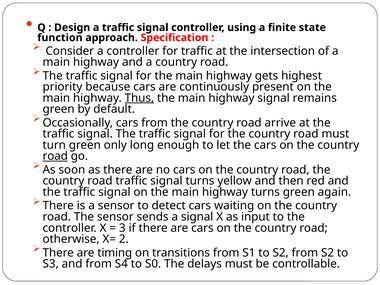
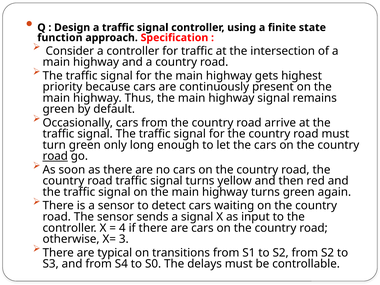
Thus underline: present -> none (139, 98)
3: 3 -> 4 (122, 228)
2: 2 -> 3 (124, 239)
timing: timing -> typical (115, 253)
